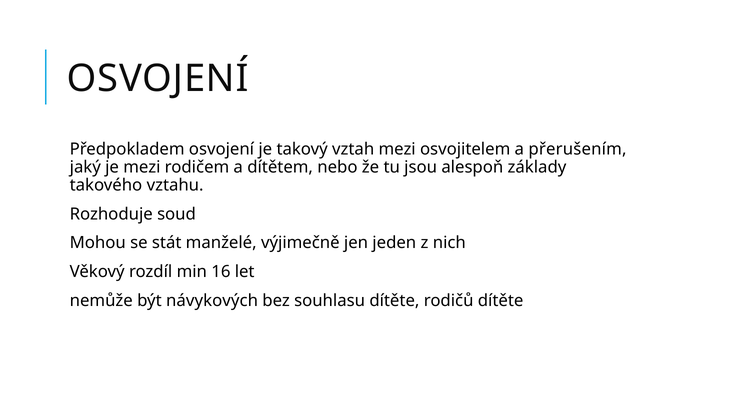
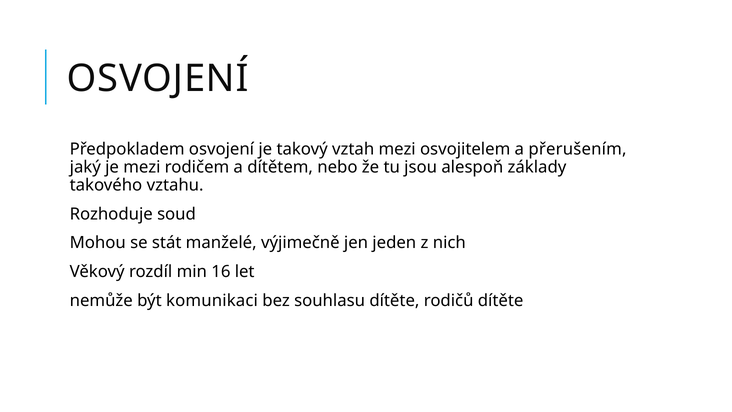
návykových: návykových -> komunikaci (212, 300)
